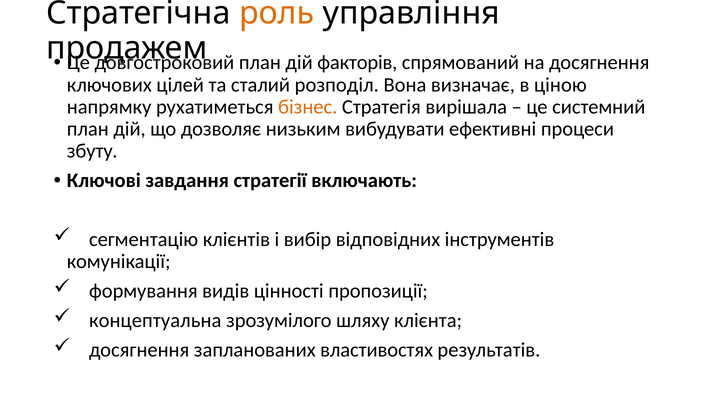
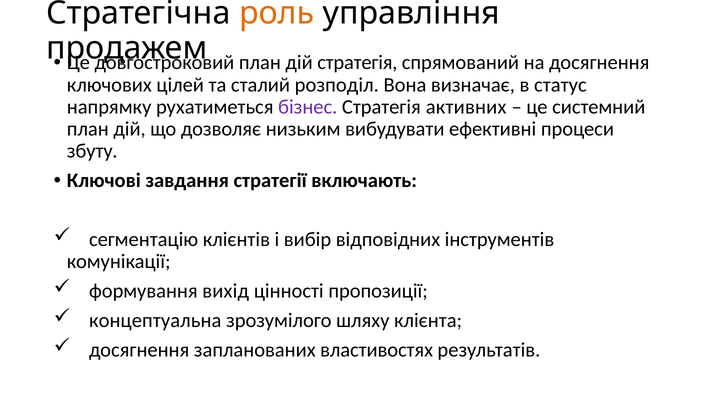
дій факторів: факторів -> стратегія (357, 63)
ціною: ціною -> статус (560, 85)
бізнес colour: orange -> purple (308, 107)
вирішала: вирішала -> активних (466, 107)
видів: видів -> вихід (226, 291)
